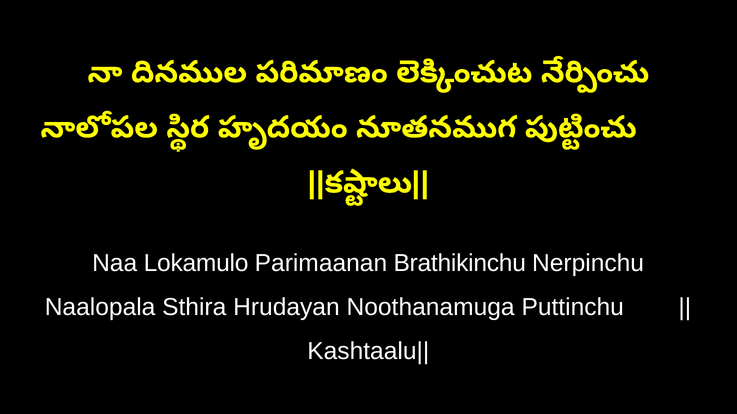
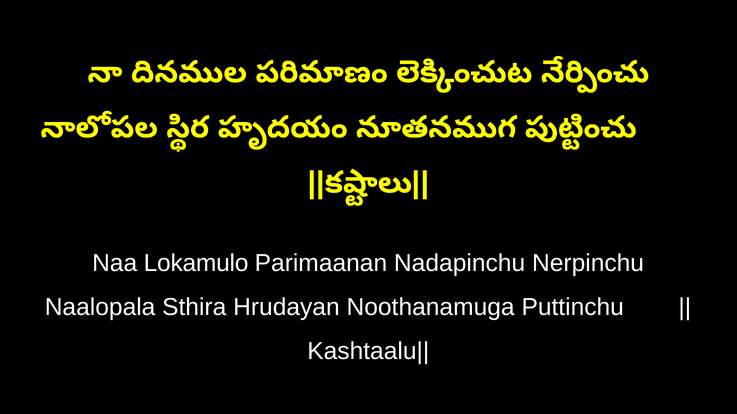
Brathikinchu: Brathikinchu -> Nadapinchu (460, 263)
